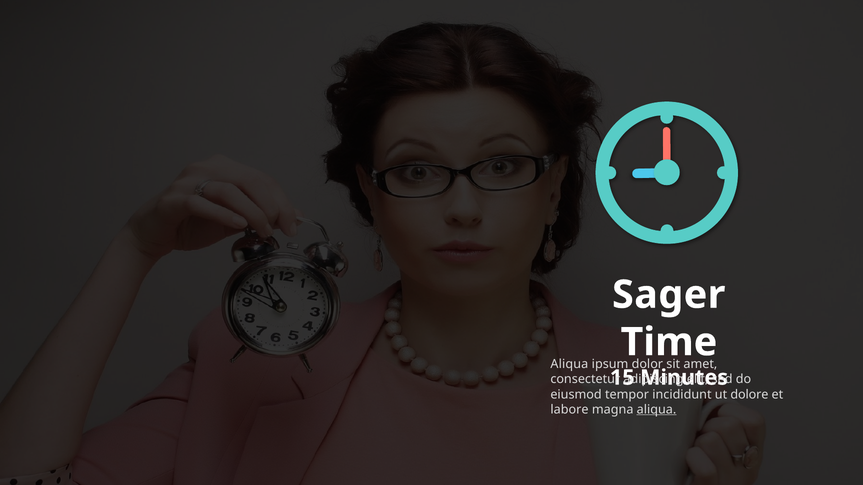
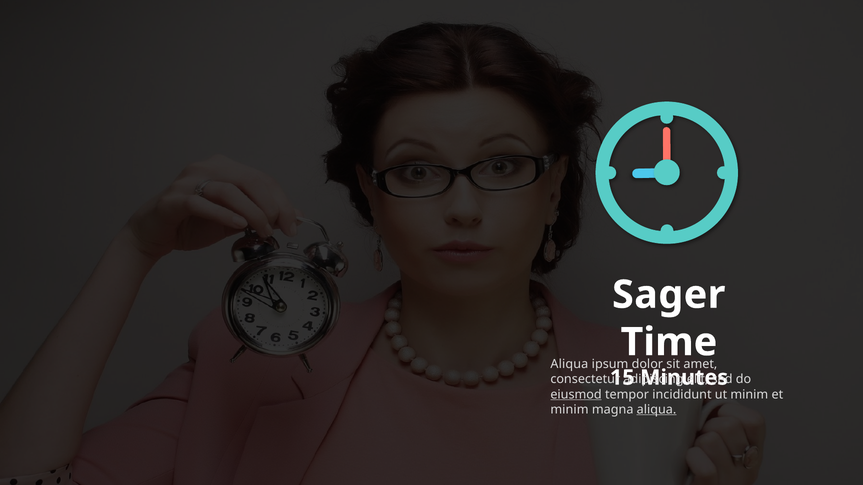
eiusmod underline: none -> present (576, 395)
dolore: dolore -> minim (749, 395)
labore: labore -> minim (569, 410)
